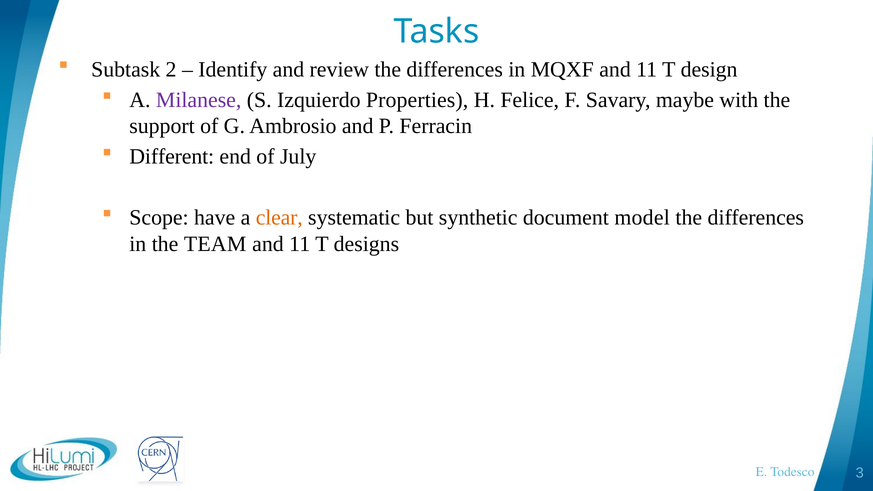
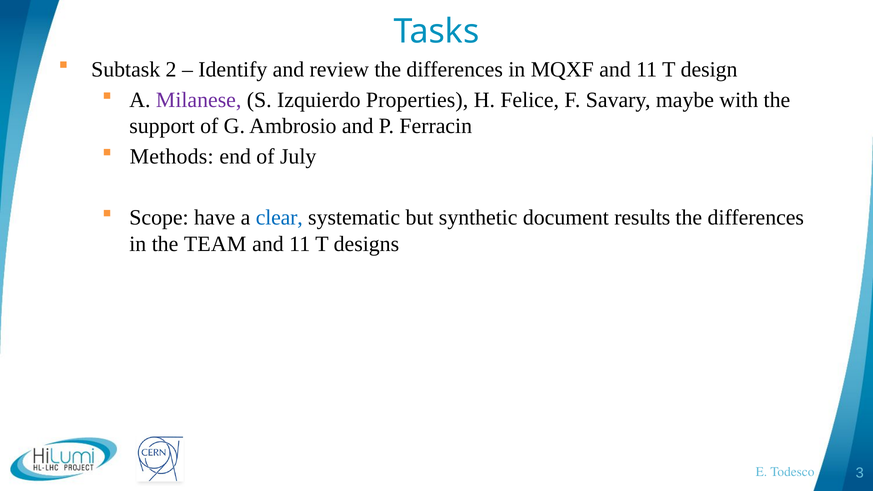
Different: Different -> Methods (172, 157)
clear colour: orange -> blue (279, 218)
model: model -> results (642, 218)
